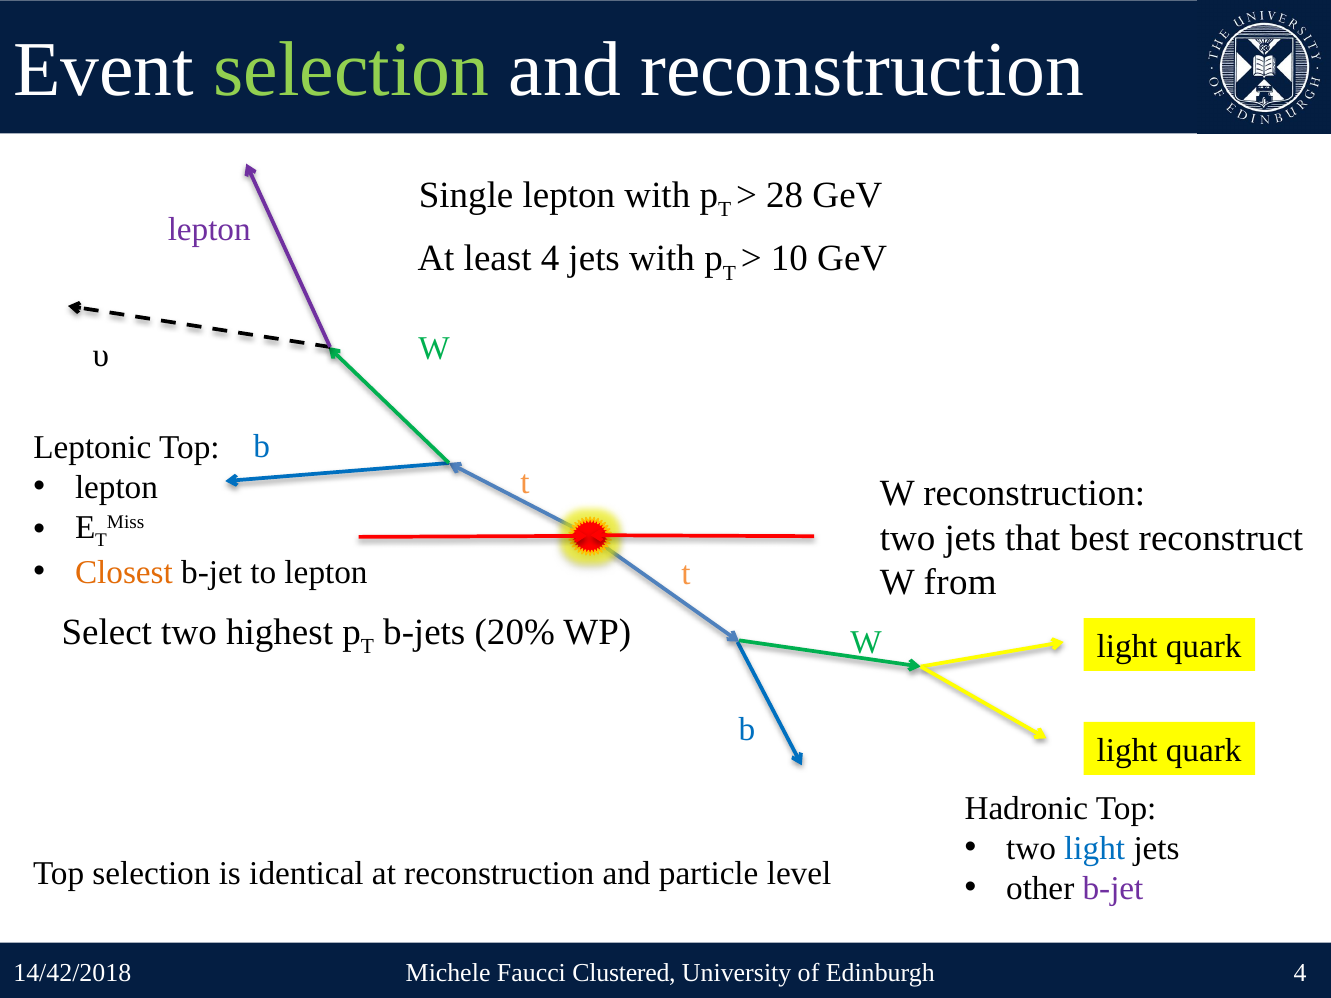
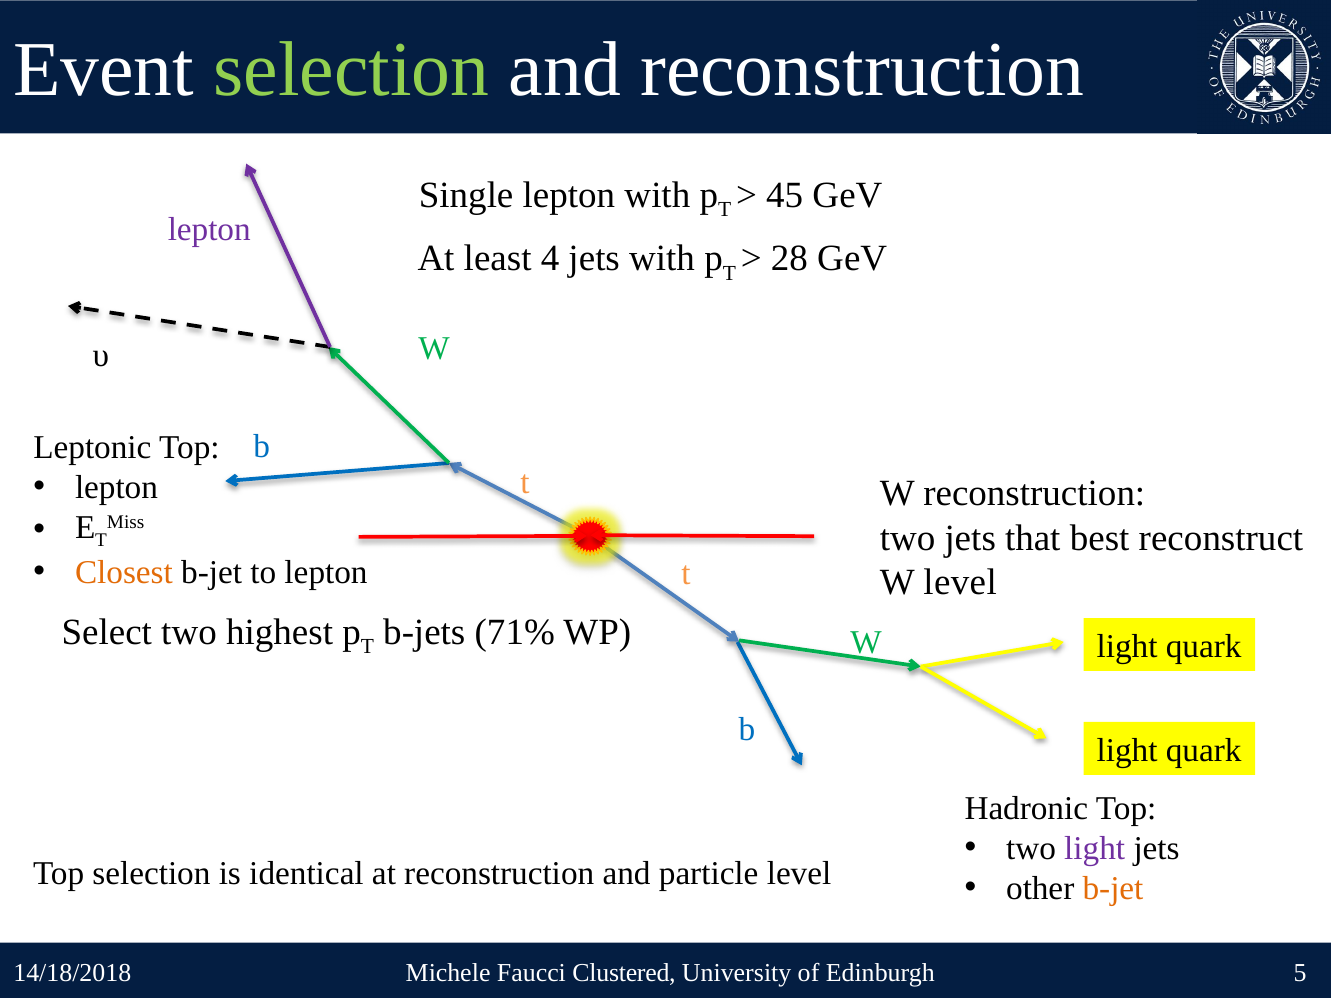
28: 28 -> 45 (785, 195)
10: 10 -> 28 (789, 259)
W from: from -> level (960, 583)
20%: 20% -> 71% (515, 632)
light colour: blue -> purple (1095, 848)
b-jet colour: purple -> orange (1113, 888)
14/42/2018: 14/42/2018 -> 14/18/2018 (72, 973)
Edinburgh 4: 4 -> 5 (1300, 973)
